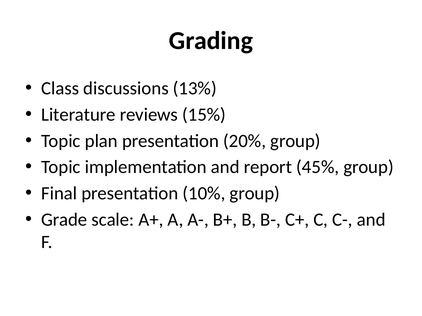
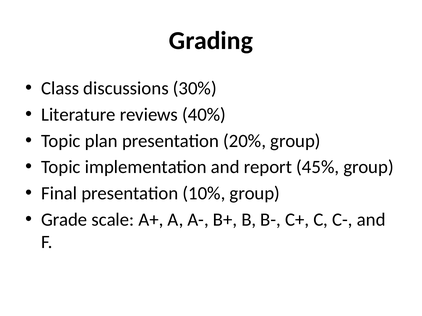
13%: 13% -> 30% (195, 89)
15%: 15% -> 40% (204, 115)
